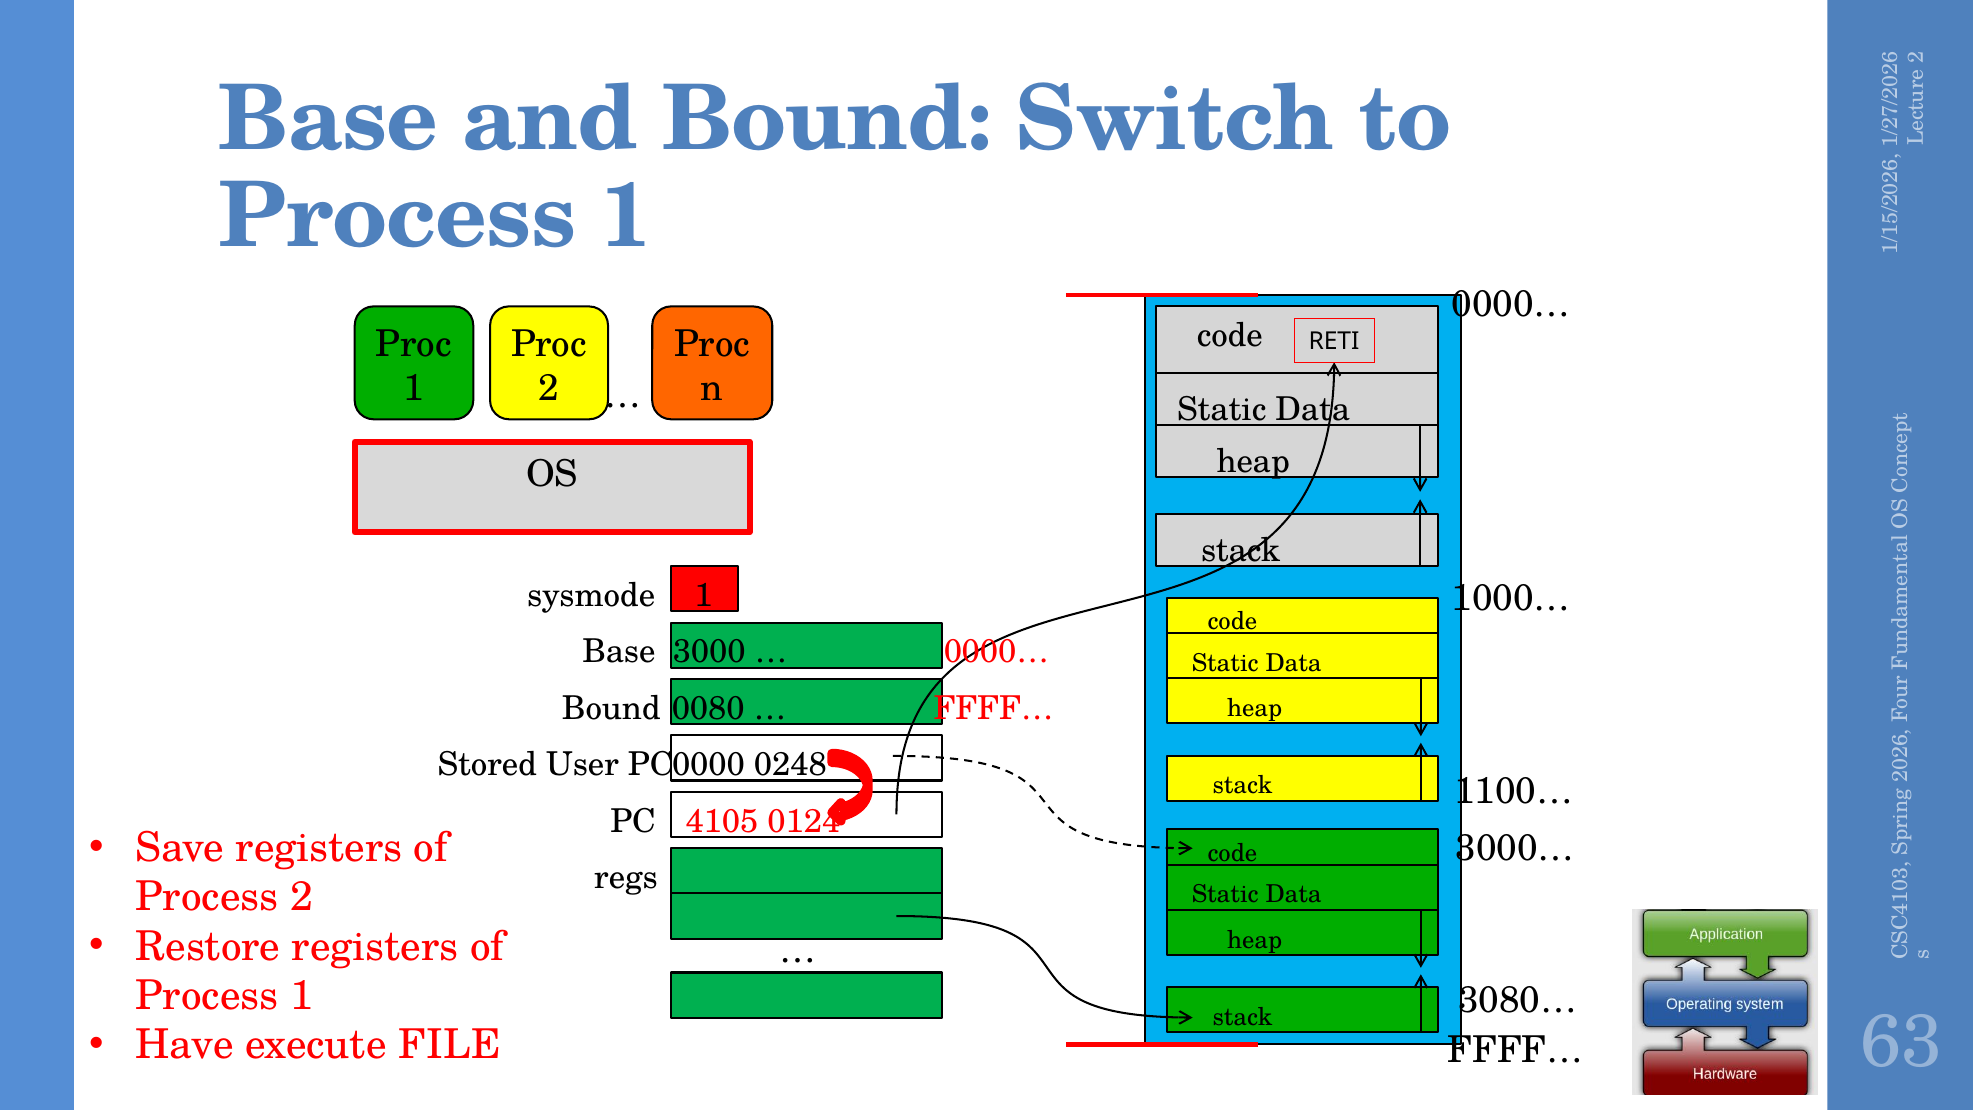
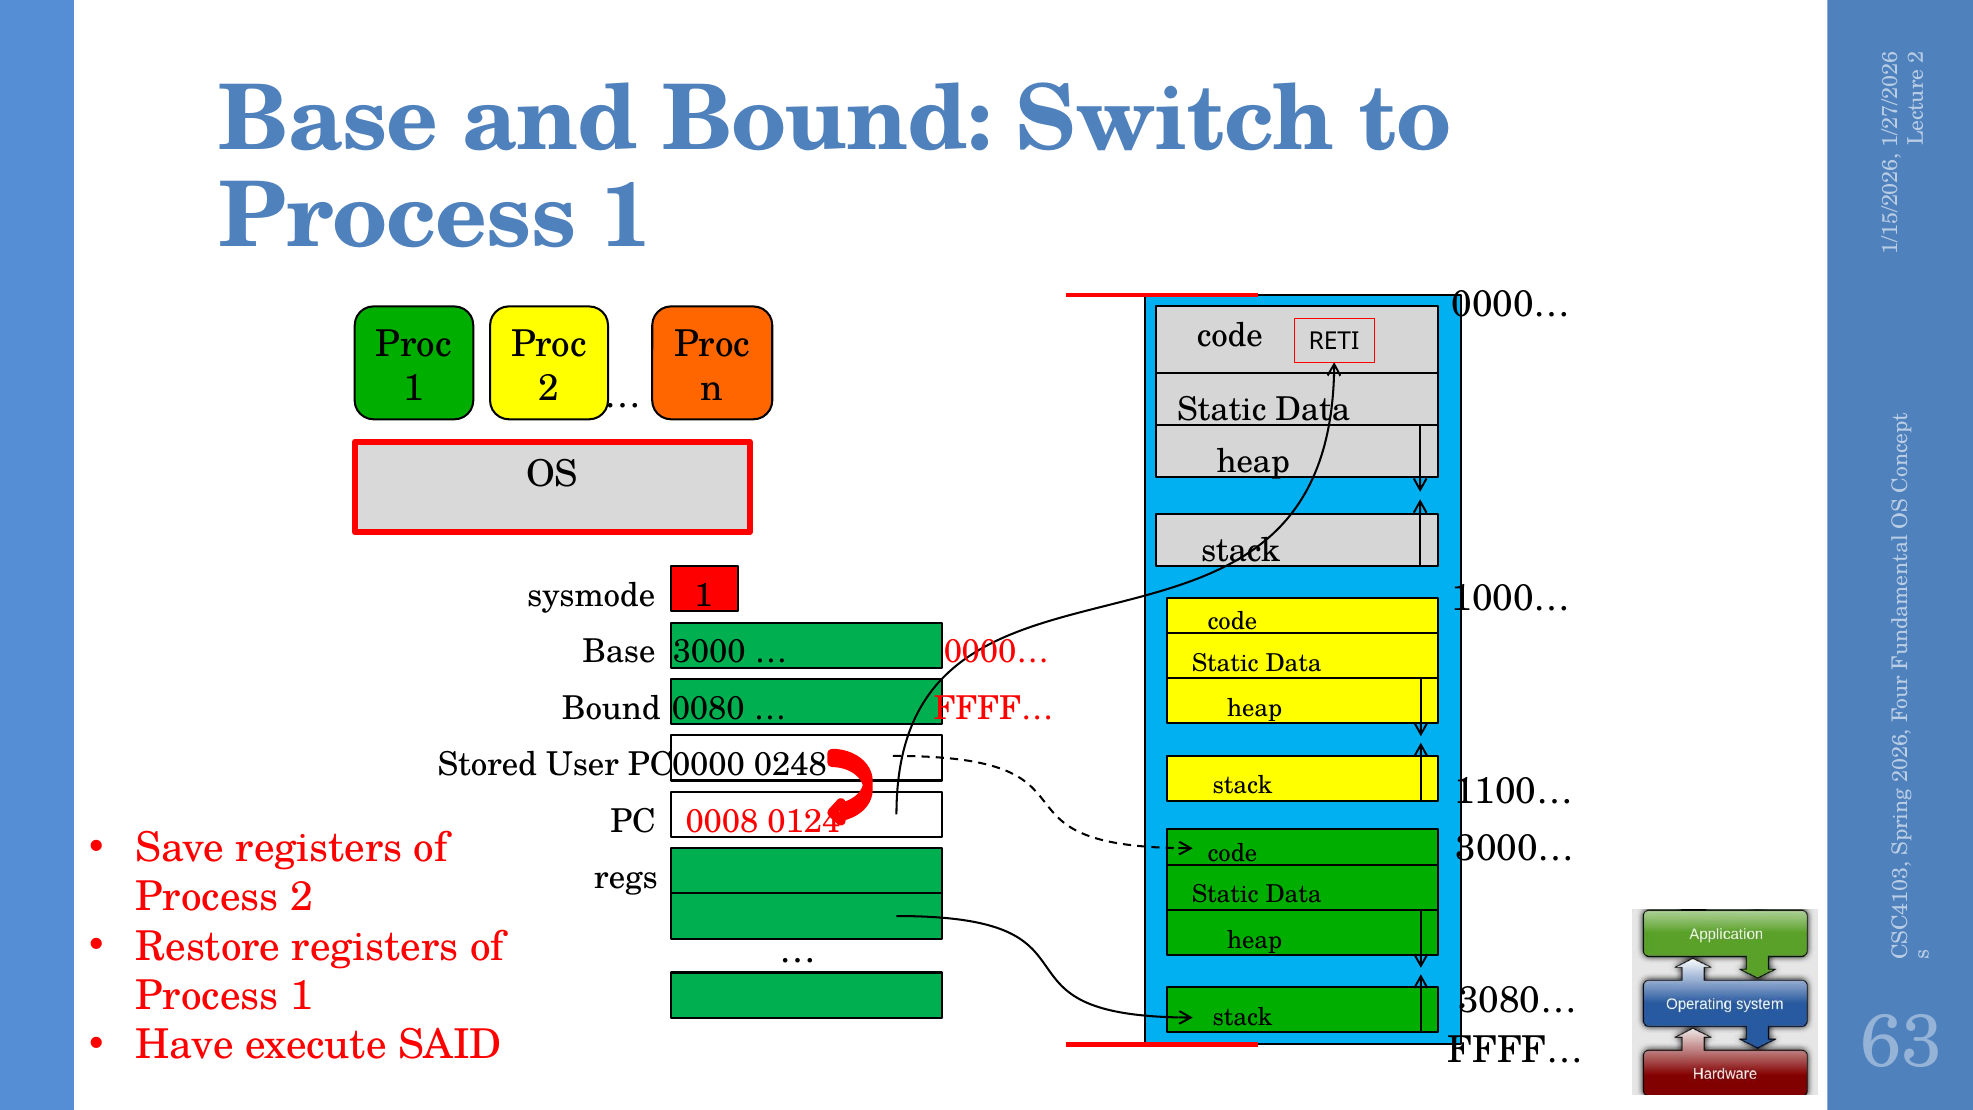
4105: 4105 -> 0008 (722, 821)
FILE: FILE -> SAID (450, 1045)
